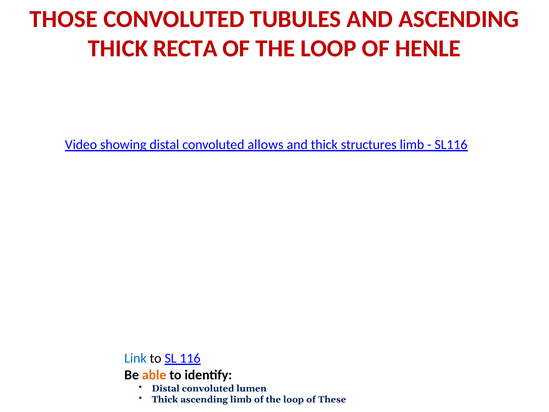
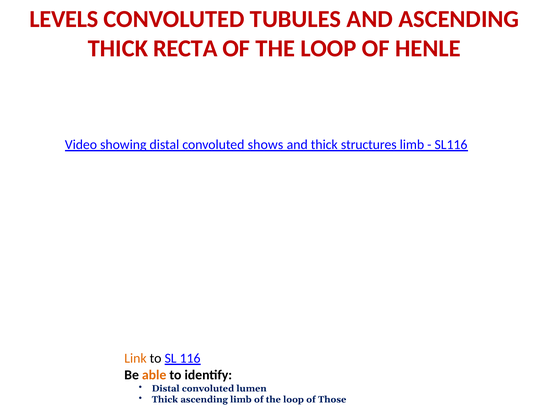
THOSE: THOSE -> LEVELS (64, 19)
allows: allows -> shows (266, 145)
Link colour: blue -> orange (135, 358)
These: These -> Those (332, 399)
